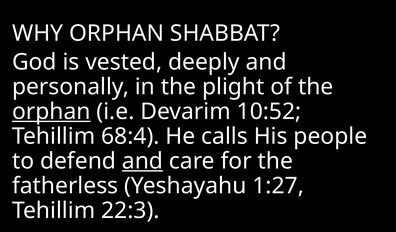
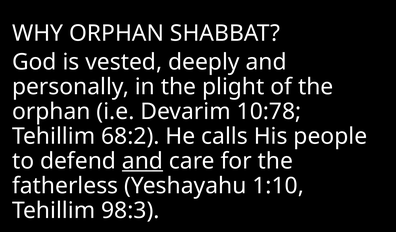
orphan underline: present -> none (51, 112)
10:52: 10:52 -> 10:78 (269, 112)
68:4: 68:4 -> 68:2 (130, 136)
1:27: 1:27 -> 1:10 (278, 186)
22:3: 22:3 -> 98:3 (130, 211)
